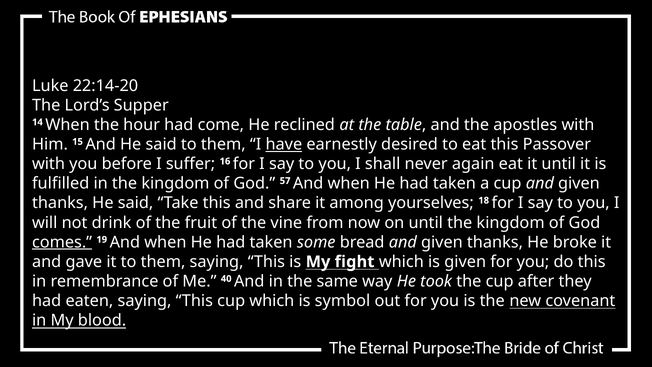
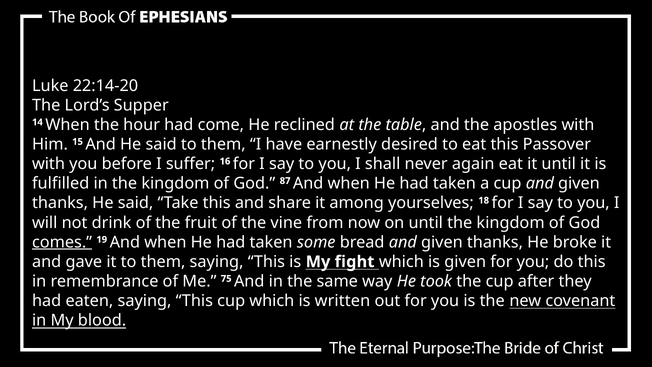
have underline: present -> none (284, 144)
57: 57 -> 87 (285, 181)
40: 40 -> 75 (226, 279)
symbol: symbol -> written (342, 301)
